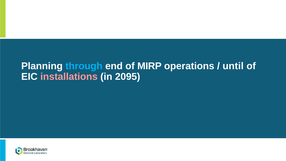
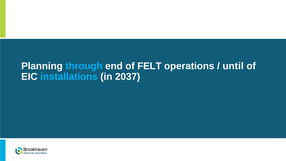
MIRP: MIRP -> FELT (149, 66)
installations colour: pink -> light blue (69, 77)
2095: 2095 -> 2037 (128, 77)
